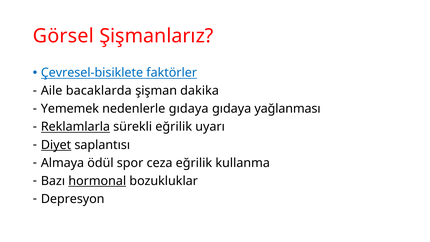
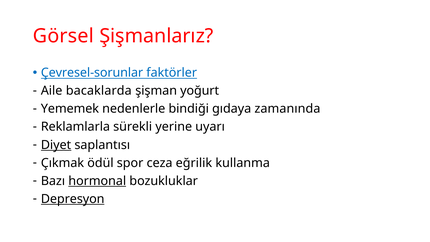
Çevresel-bisiklete: Çevresel-bisiklete -> Çevresel-sorunlar (92, 73)
dakika: dakika -> yoğurt (200, 91)
nedenlerle gıdaya: gıdaya -> bindiği (189, 109)
yağlanması: yağlanması -> zamanında (287, 109)
Reklamlarla underline: present -> none (75, 127)
sürekli eğrilik: eğrilik -> yerine (174, 127)
Almaya: Almaya -> Çıkmak (62, 163)
Depresyon underline: none -> present (73, 199)
